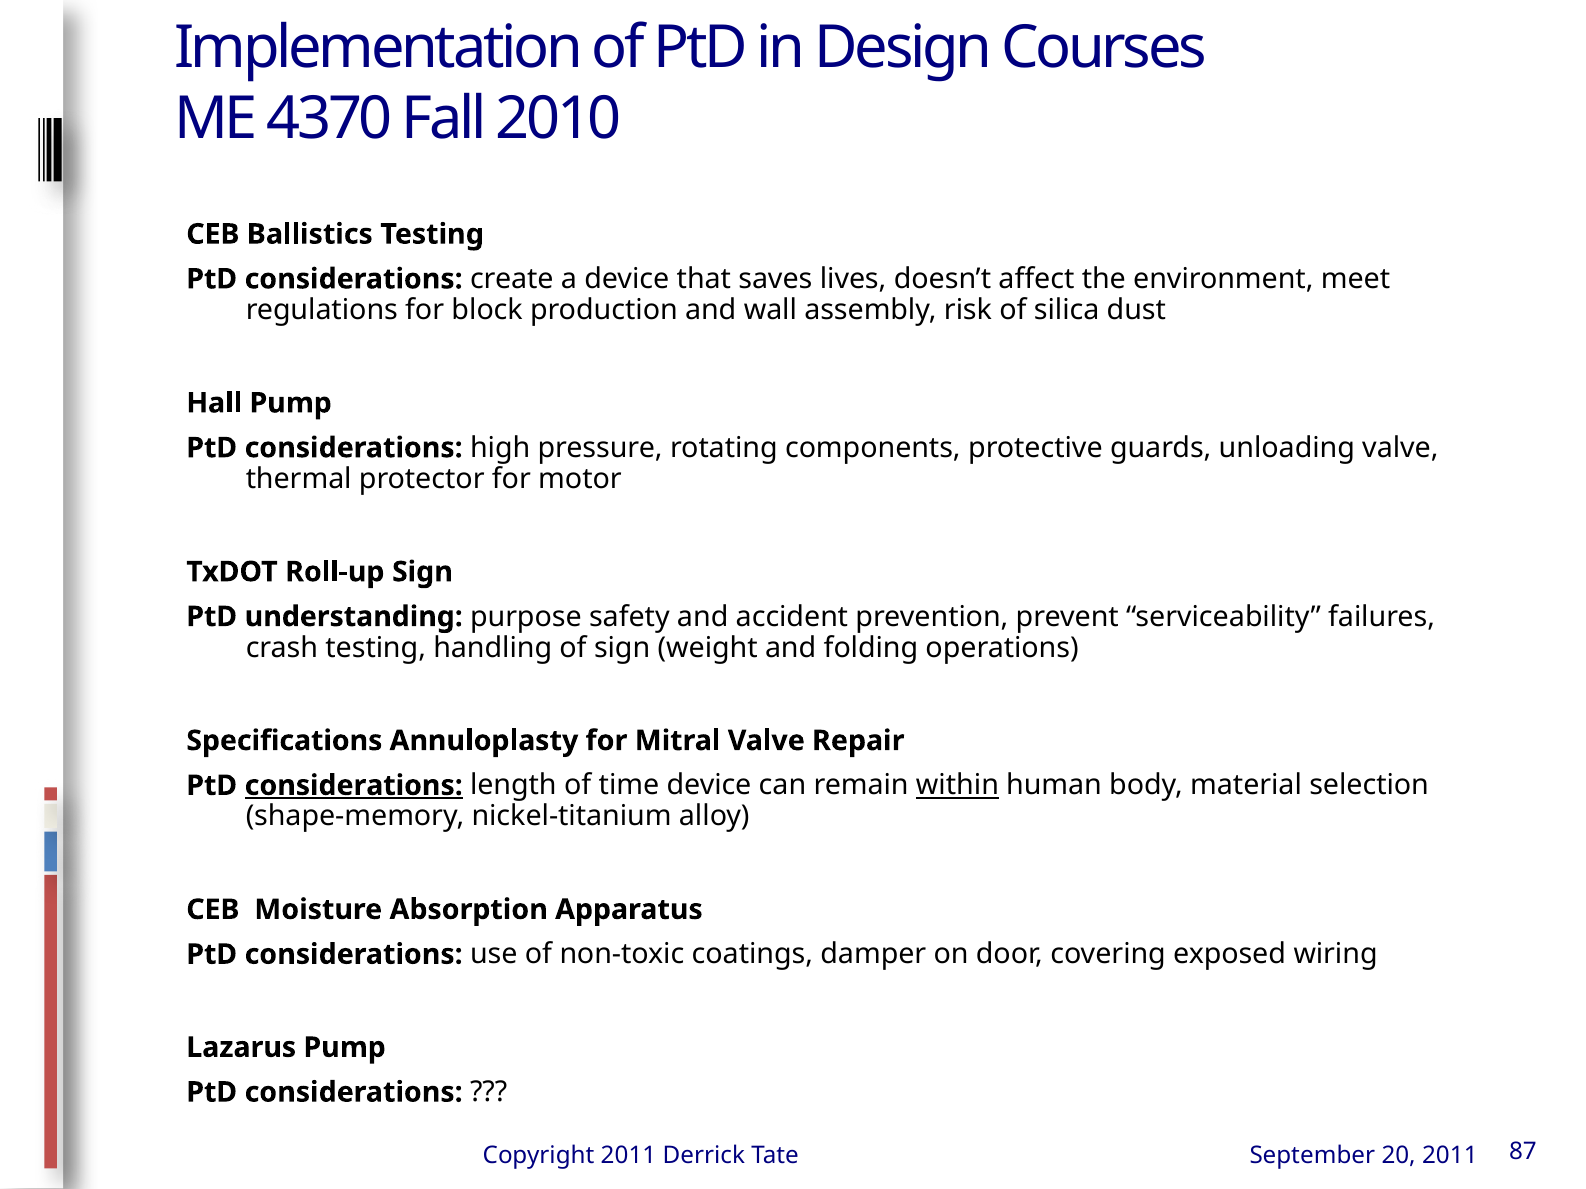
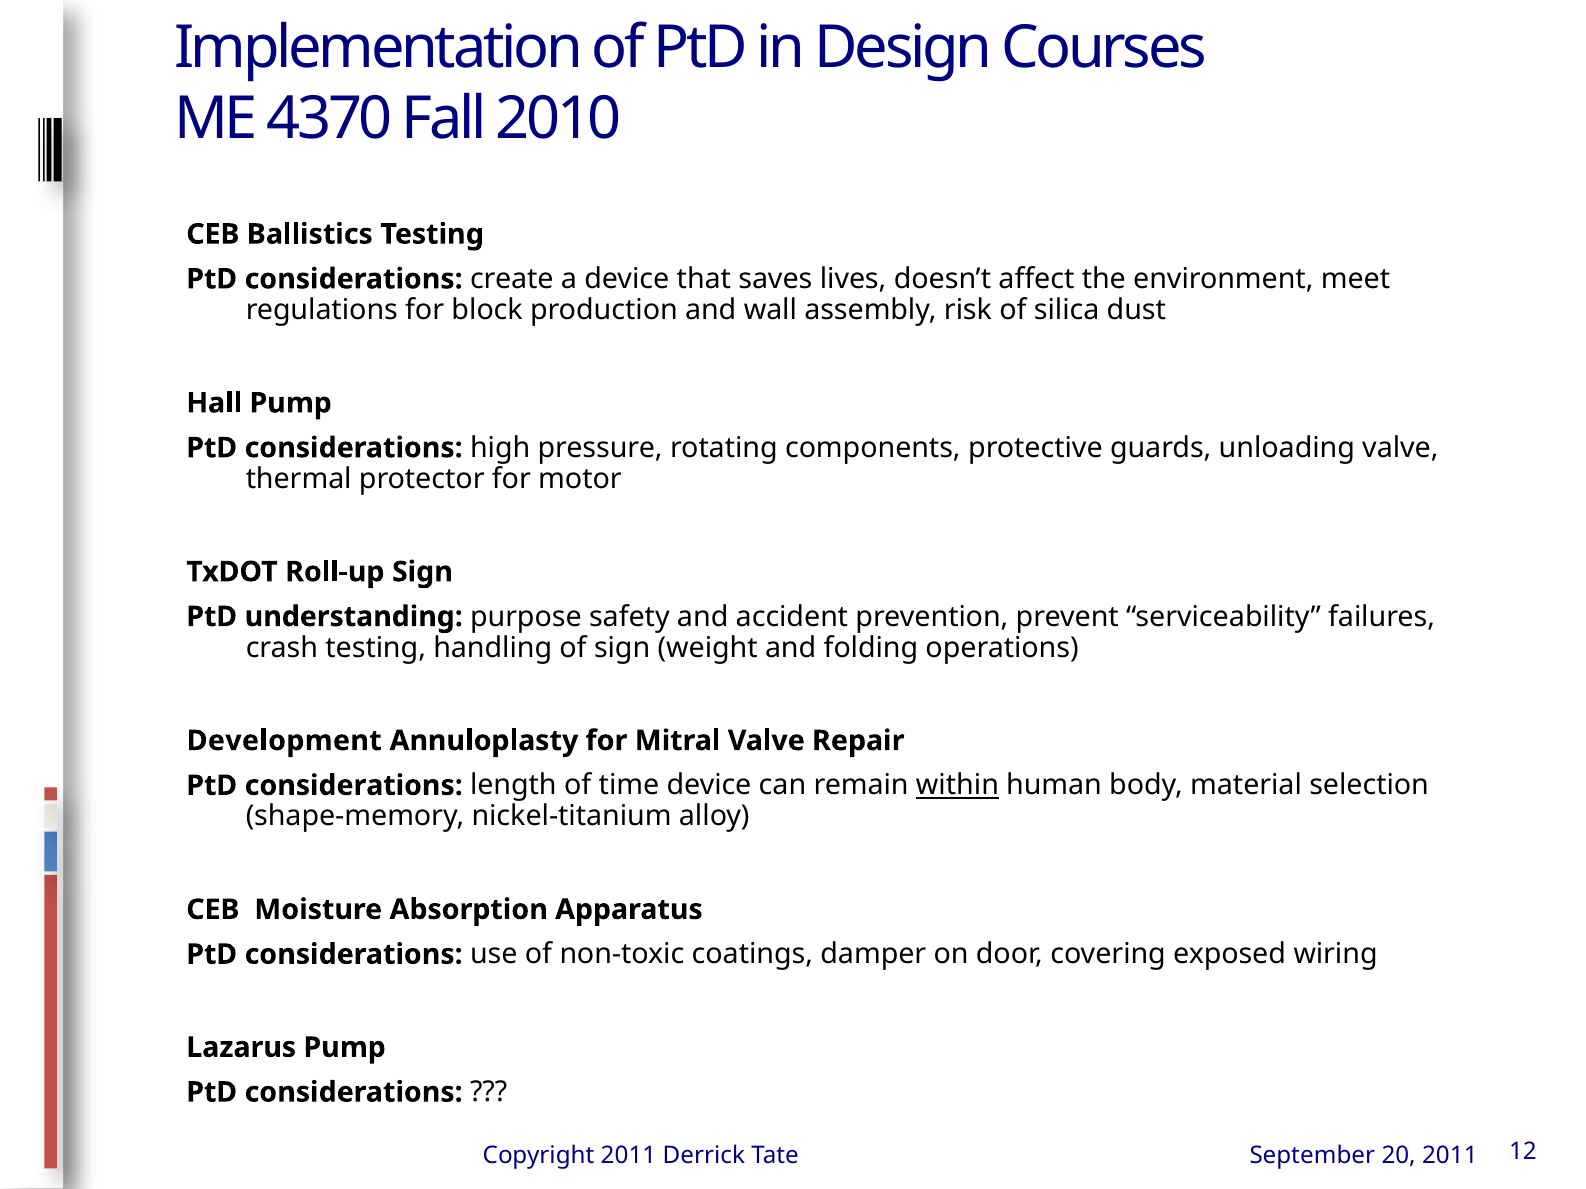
Specifications: Specifications -> Development (284, 741)
considerations underline: present -> none (354, 786)
87: 87 -> 12 (1523, 1152)
